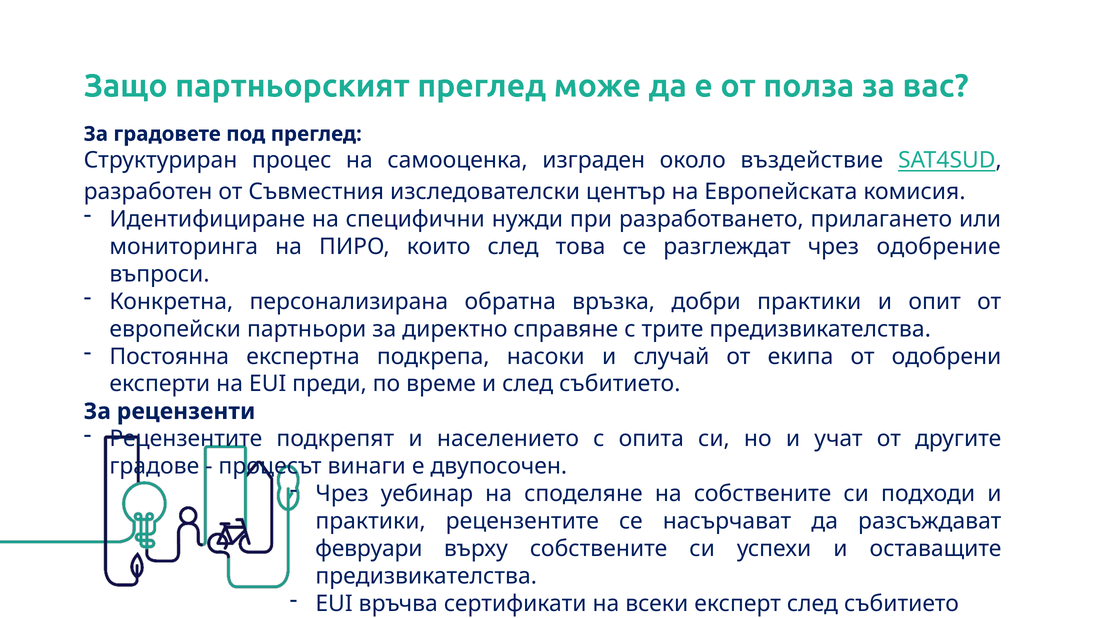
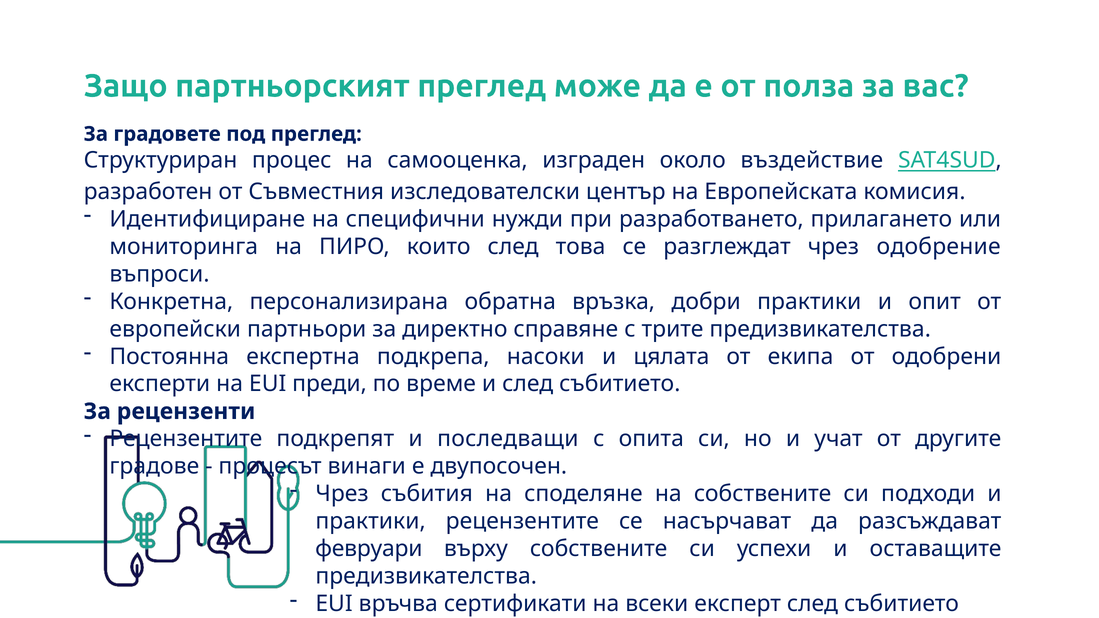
случай: случай -> цялата (671, 357)
населението: населението -> последващи (508, 439)
уебинар: уебинар -> събития (427, 494)
